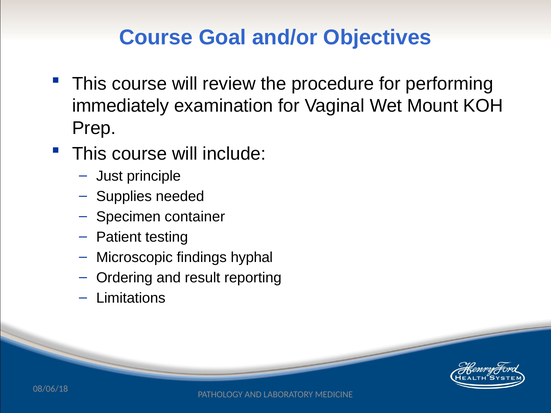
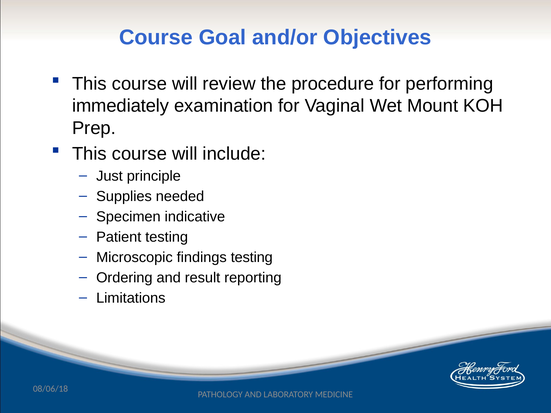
container: container -> indicative (195, 217)
findings hyphal: hyphal -> testing (252, 257)
